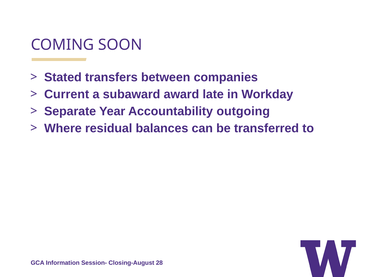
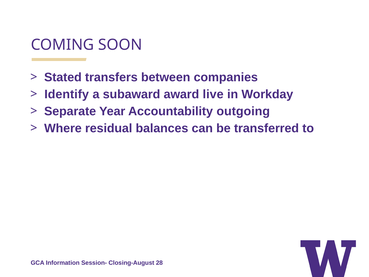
Current: Current -> Identify (67, 94)
late: late -> live (213, 94)
